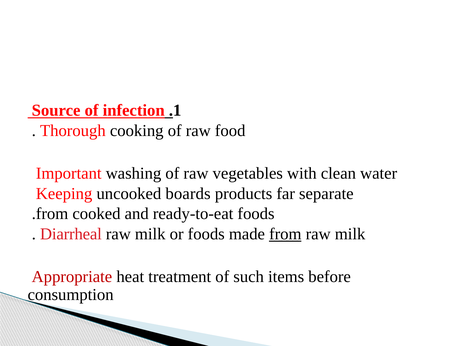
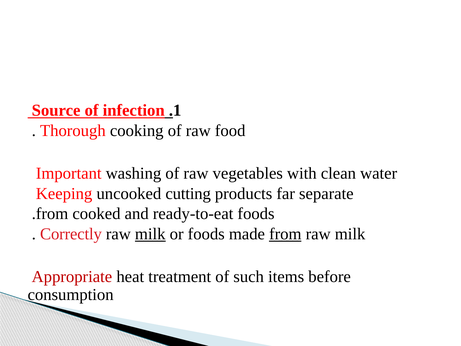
boards: boards -> cutting (188, 193)
Diarrheal: Diarrheal -> Correctly (71, 234)
milk underline: none -> present (150, 234)
